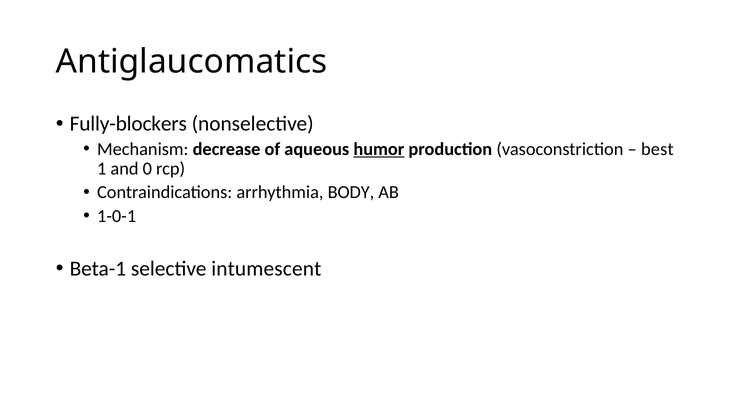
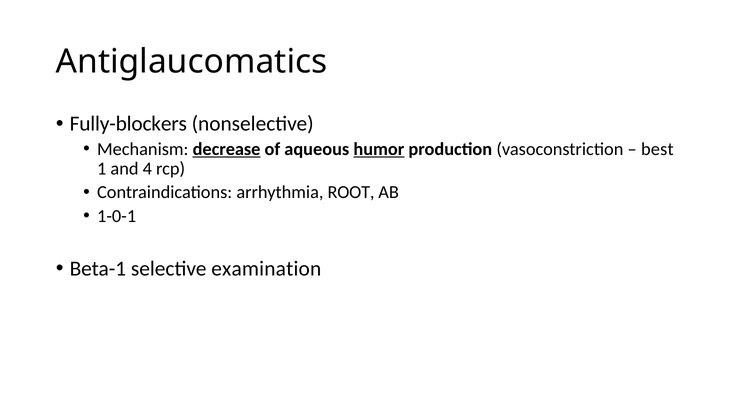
decrease underline: none -> present (227, 149)
0: 0 -> 4 (147, 169)
BODY: BODY -> ROOT (351, 193)
intumescent: intumescent -> examination (266, 269)
